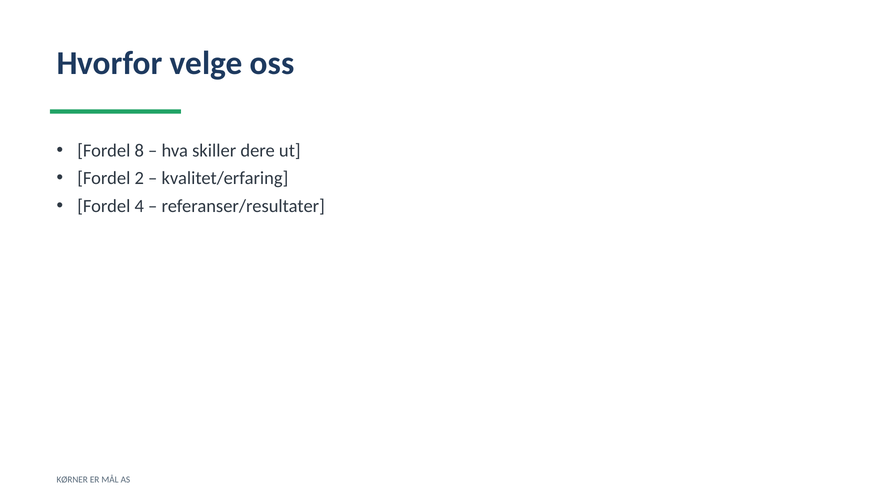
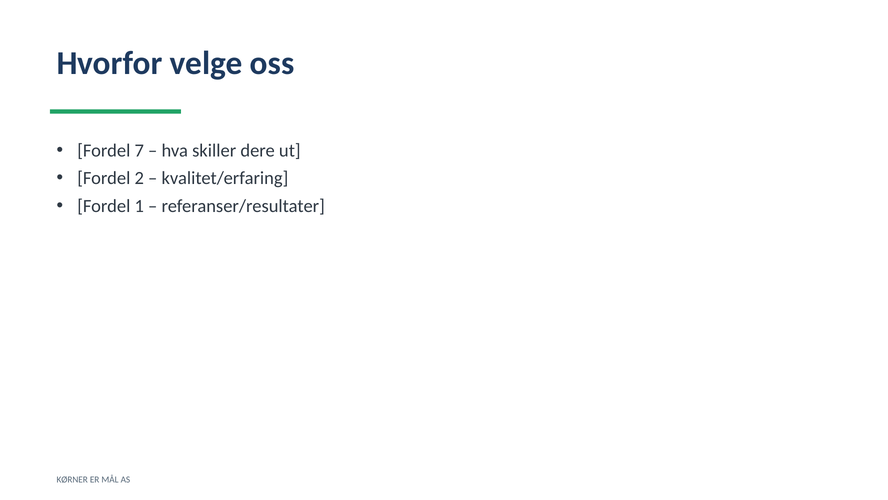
8: 8 -> 7 (139, 150)
4: 4 -> 1 (139, 206)
